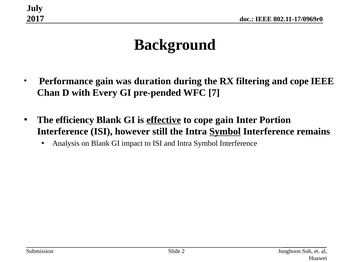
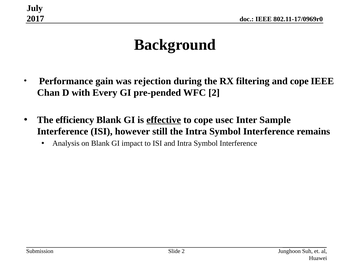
duration: duration -> rejection (153, 81)
WFC 7: 7 -> 2 (214, 93)
cope gain: gain -> usec (224, 120)
Portion: Portion -> Sample (275, 120)
Symbol underline: present -> none (225, 132)
